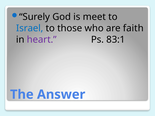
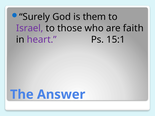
meet: meet -> them (94, 17)
Israel colour: blue -> purple (30, 28)
83:1: 83:1 -> 15:1 (116, 40)
